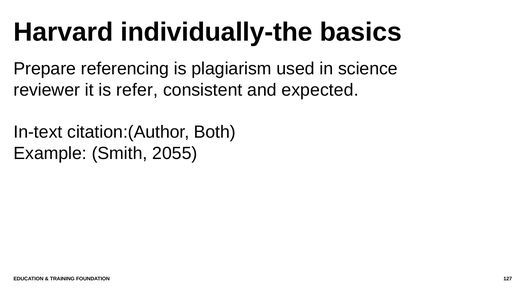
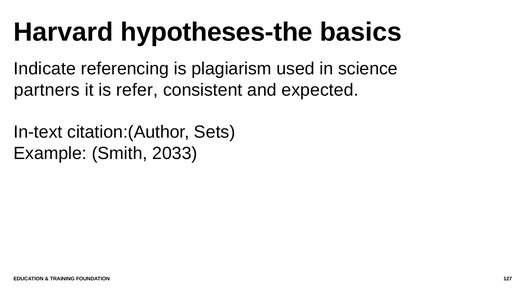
individually-the: individually-the -> hypotheses-the (217, 32)
Prepare: Prepare -> Indicate (45, 69)
reviewer: reviewer -> partners (47, 90)
Both: Both -> Sets (215, 132)
2055: 2055 -> 2033 (175, 153)
